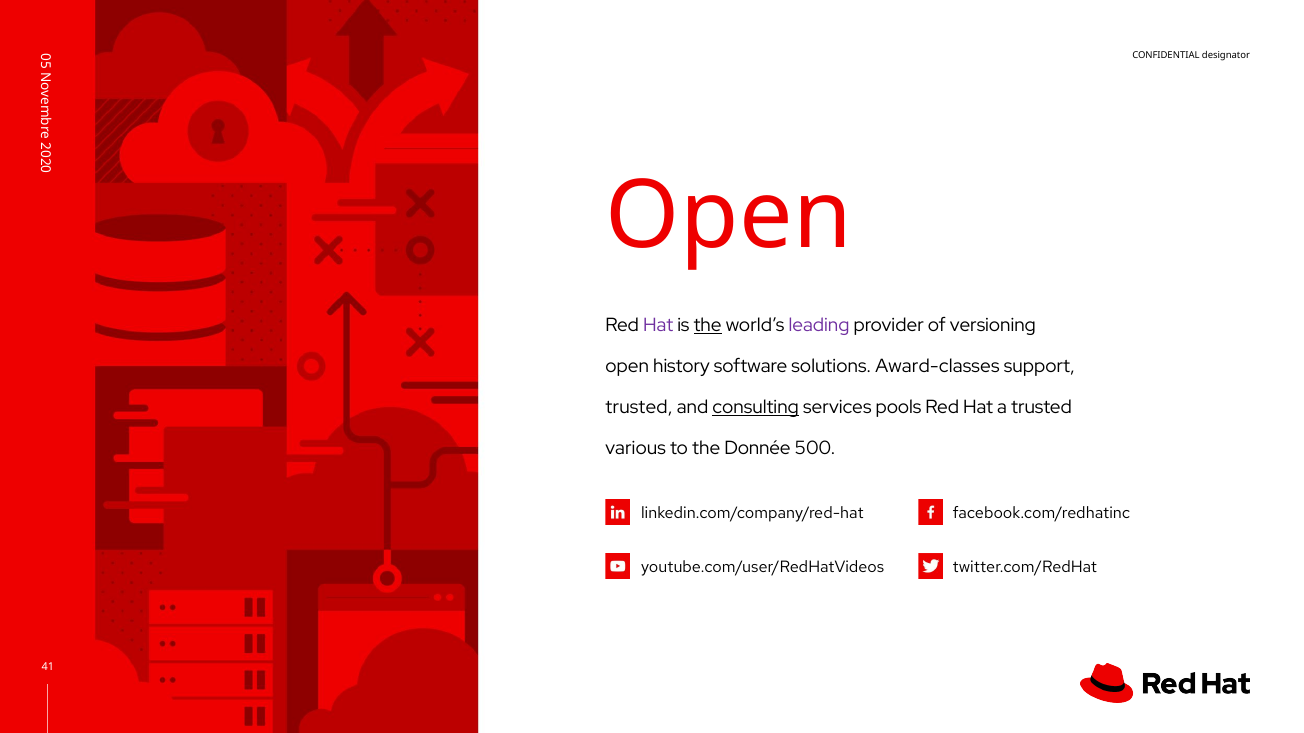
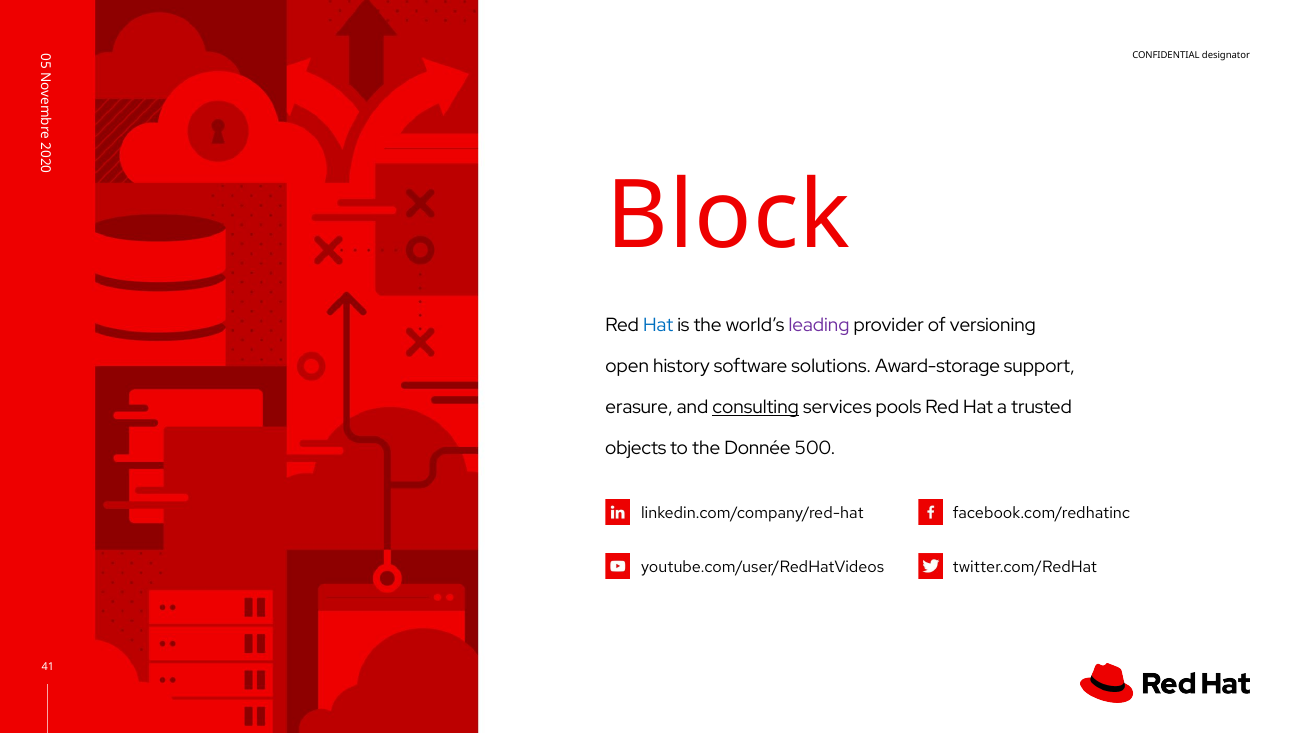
Open: Open -> Block (728, 217)
Hat colour: purple -> blue (658, 325)
the underline: present -> none (708, 325)
Award-classes: Award-classes -> Award-storage (938, 366)
trusted: trusted -> erasure (639, 408)
various: various -> objects (636, 449)
